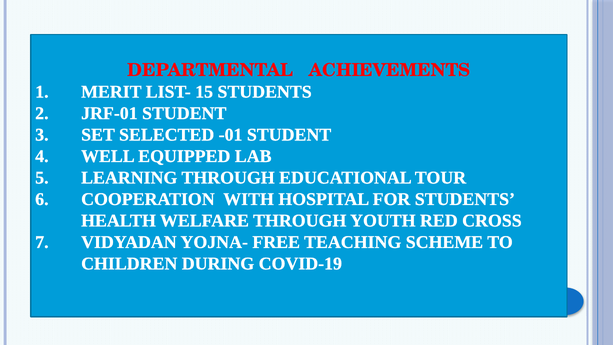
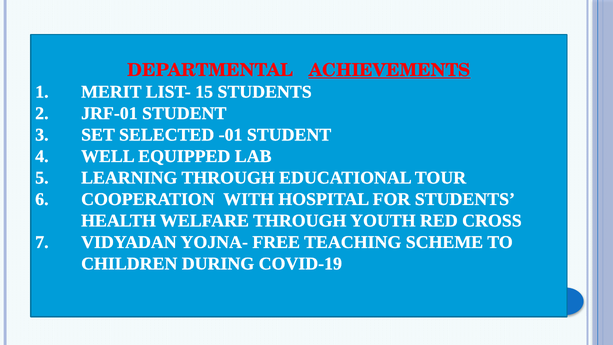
ACHIEVEMENTS underline: none -> present (390, 70)
